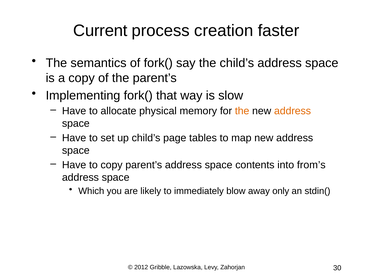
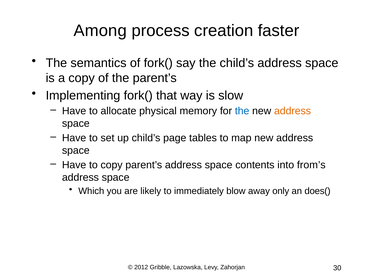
Current: Current -> Among (100, 31)
the colour: orange -> blue (242, 111)
stdin(: stdin( -> does( (318, 191)
